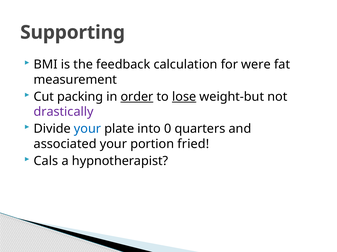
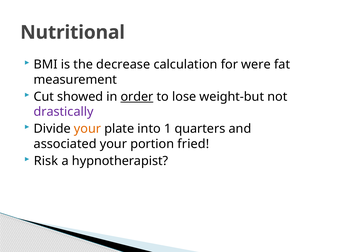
Supporting: Supporting -> Nutritional (73, 33)
feedback: feedback -> decrease (123, 65)
packing: packing -> showed (80, 97)
lose underline: present -> none (184, 97)
your colour: blue -> orange (88, 129)
0: 0 -> 1 (168, 129)
Cals: Cals -> Risk (46, 161)
